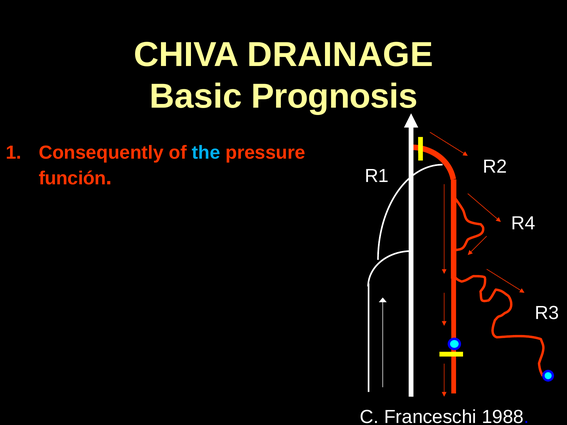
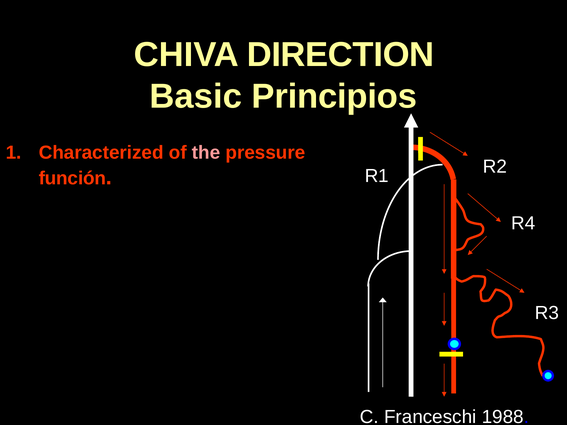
DRAINAGE: DRAINAGE -> DIRECTION (340, 55)
Prognosis: Prognosis -> Principios (334, 96)
Consequently: Consequently -> Characterized (101, 153)
the colour: light blue -> pink (206, 153)
